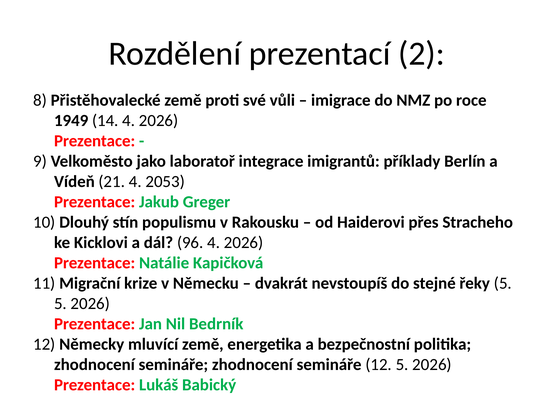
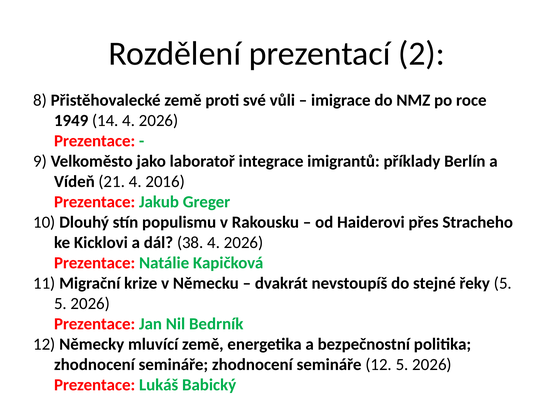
2053: 2053 -> 2016 (165, 181)
96: 96 -> 38 (190, 242)
